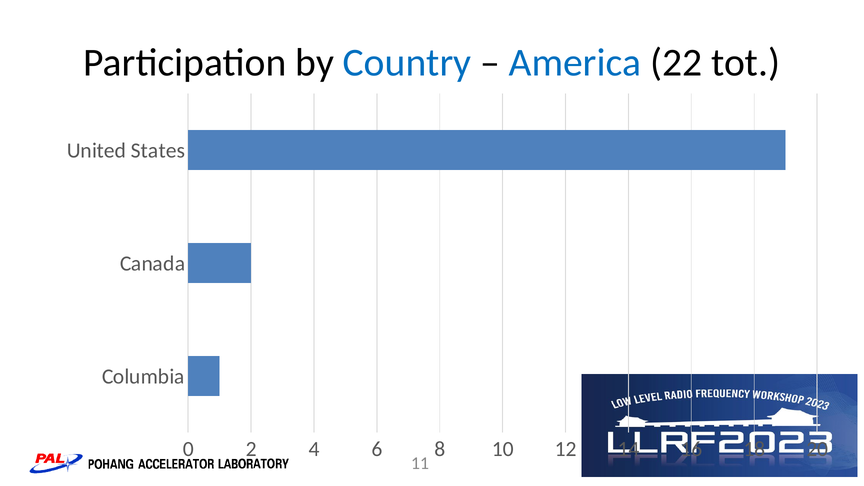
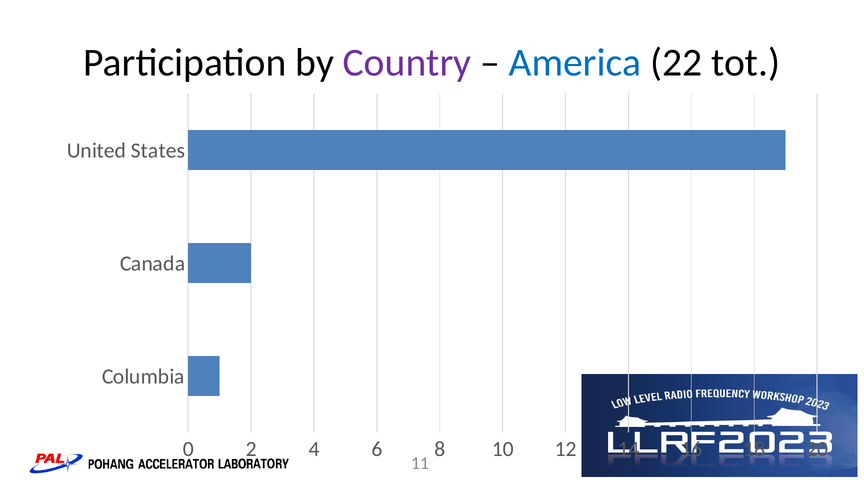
Country colour: blue -> purple (407, 63)
